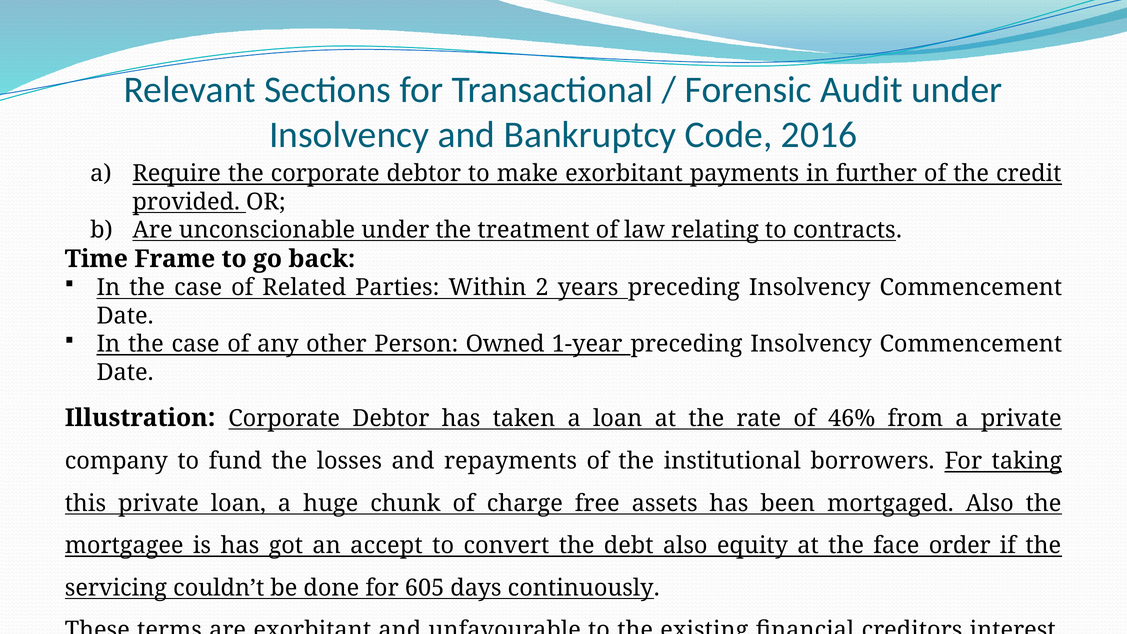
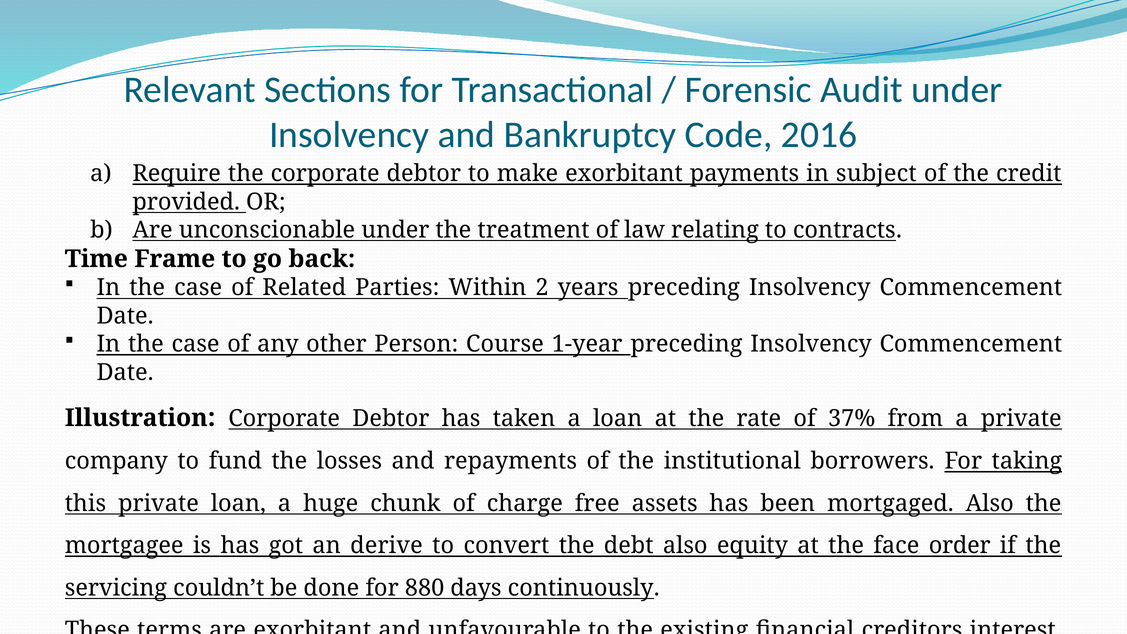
further: further -> subject (876, 174)
Owned: Owned -> Course (505, 344)
46%: 46% -> 37% (852, 418)
accept: accept -> derive (386, 545)
605: 605 -> 880 (425, 588)
